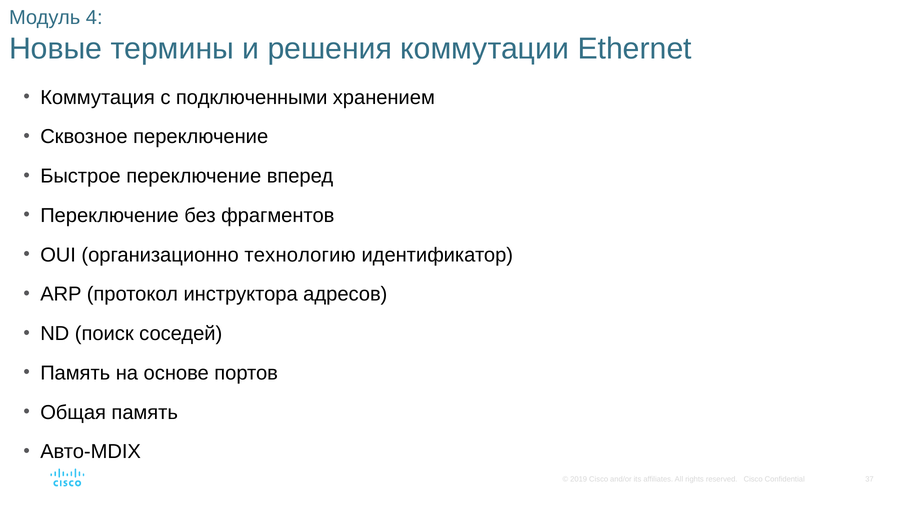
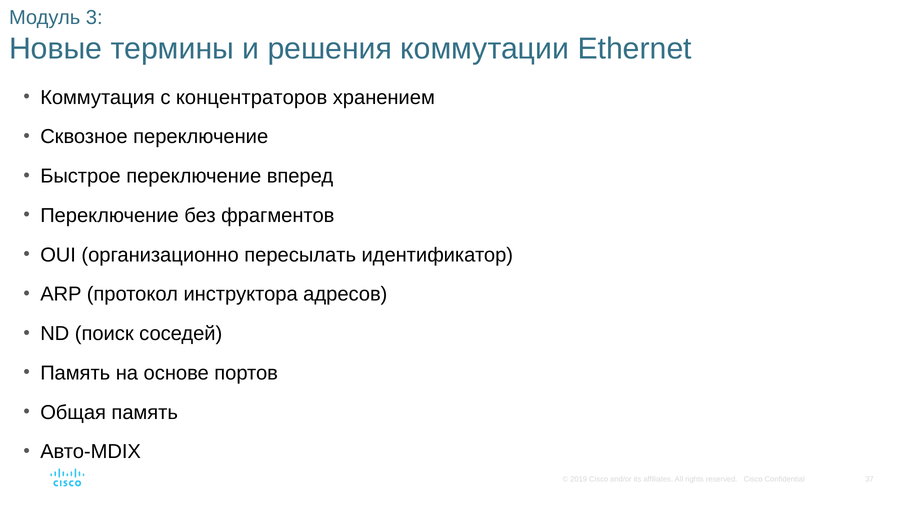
4: 4 -> 3 (94, 18)
подключенными: подключенными -> концентраторов (252, 97)
технологию: технологию -> пересылать (300, 255)
